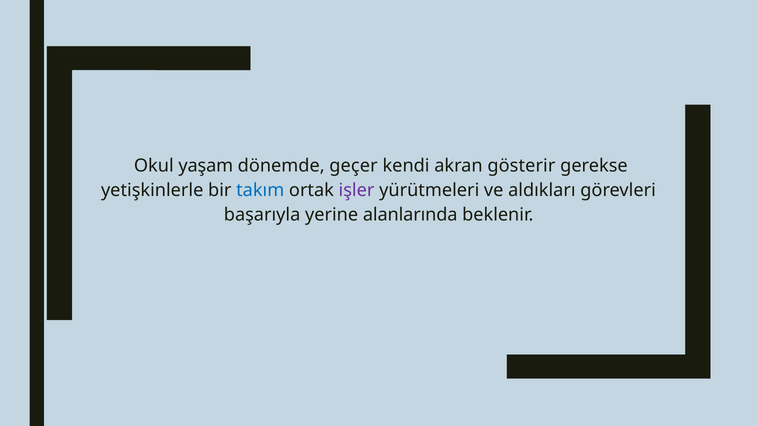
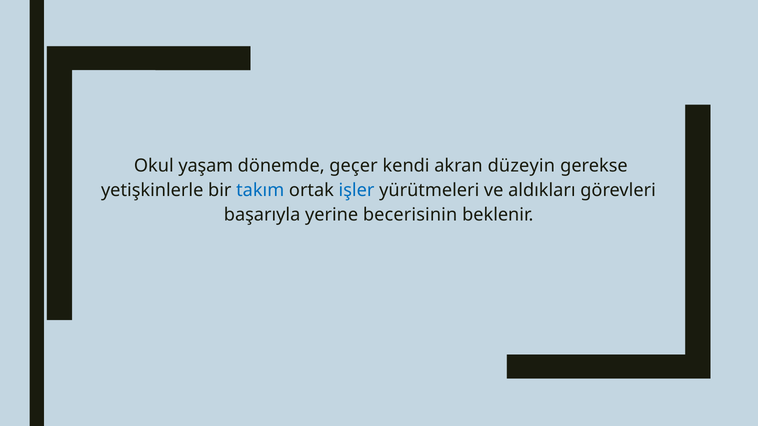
gösterir: gösterir -> düzeyin (521, 166)
işler colour: purple -> blue (357, 190)
alanlarında: alanlarında -> becerisinin (410, 215)
